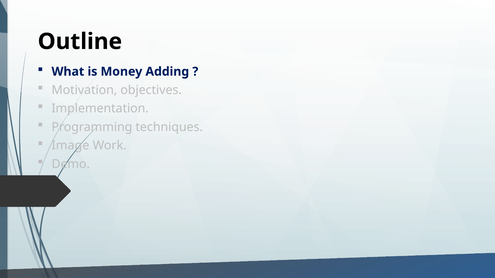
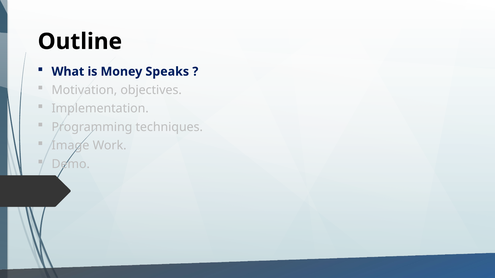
Adding: Adding -> Speaks (167, 72)
